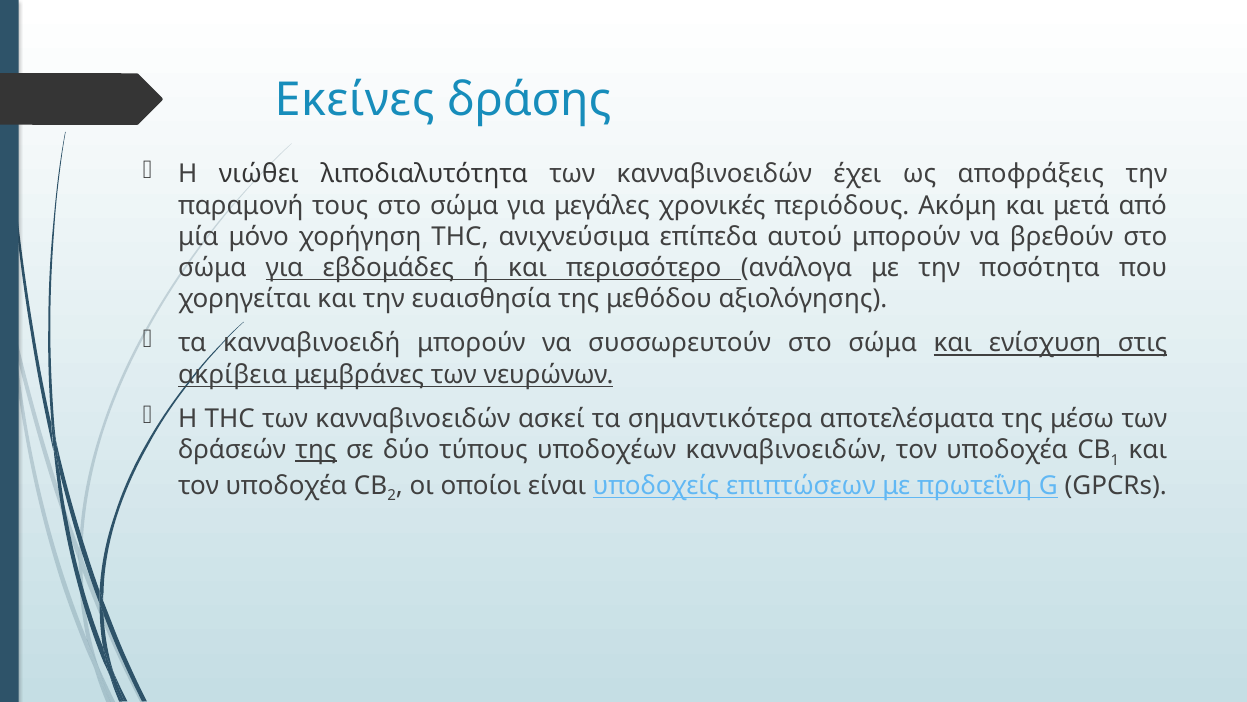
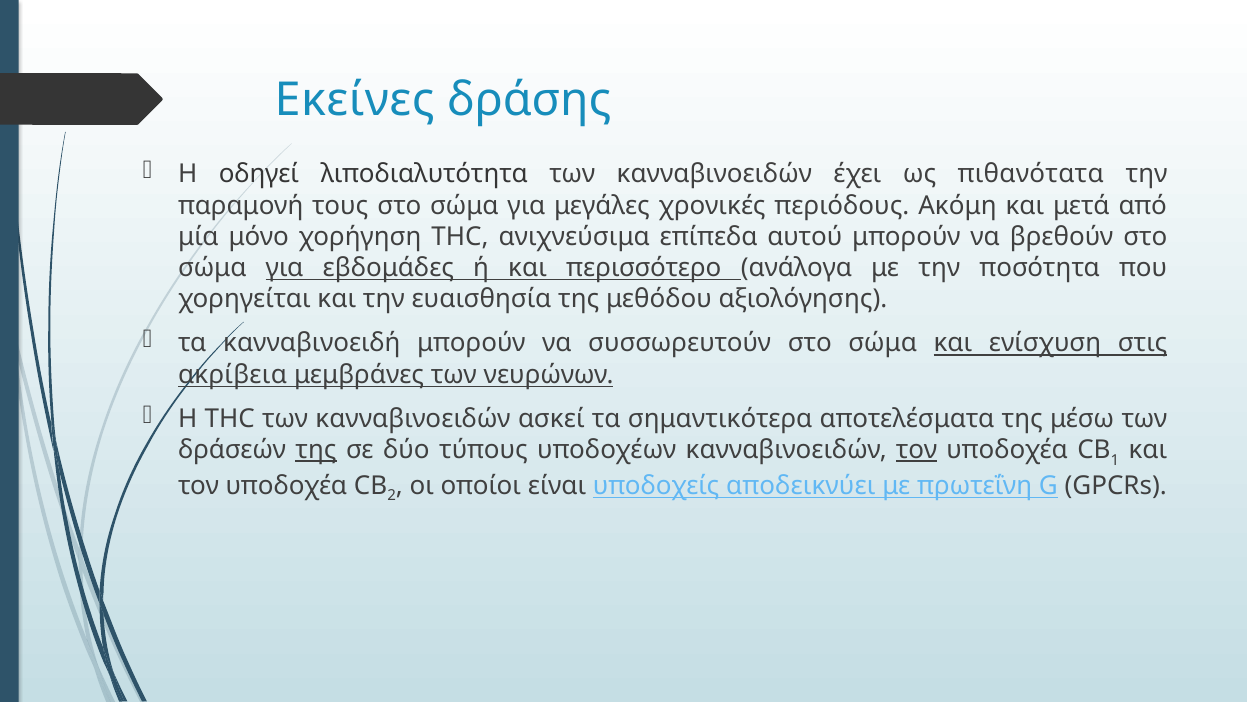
νιώθει: νιώθει -> οδηγεί (259, 174)
αποφράξεις: αποφράξεις -> πιθανότατα (1031, 174)
τον underline: none -> present (917, 450)
επιπτώσεων: επιπτώσεων -> αποδεικνύει (801, 485)
